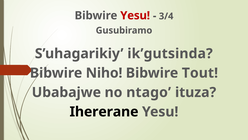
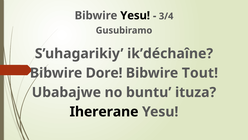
Yesu colour: red -> black (135, 15)
ik’gutsinda: ik’gutsinda -> ik’déchaîne (170, 53)
Niho: Niho -> Dore (104, 73)
ntago: ntago -> buntu (149, 92)
